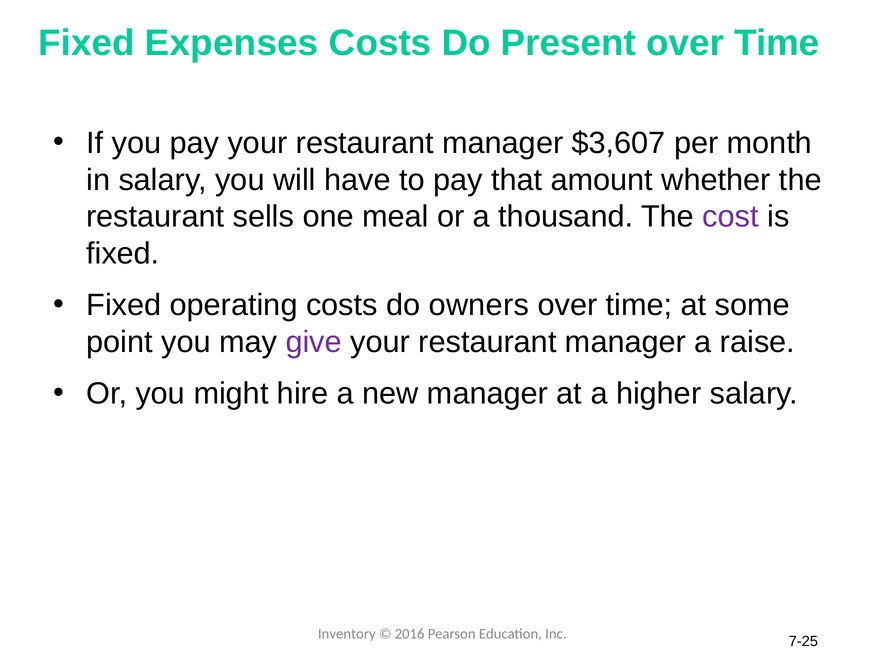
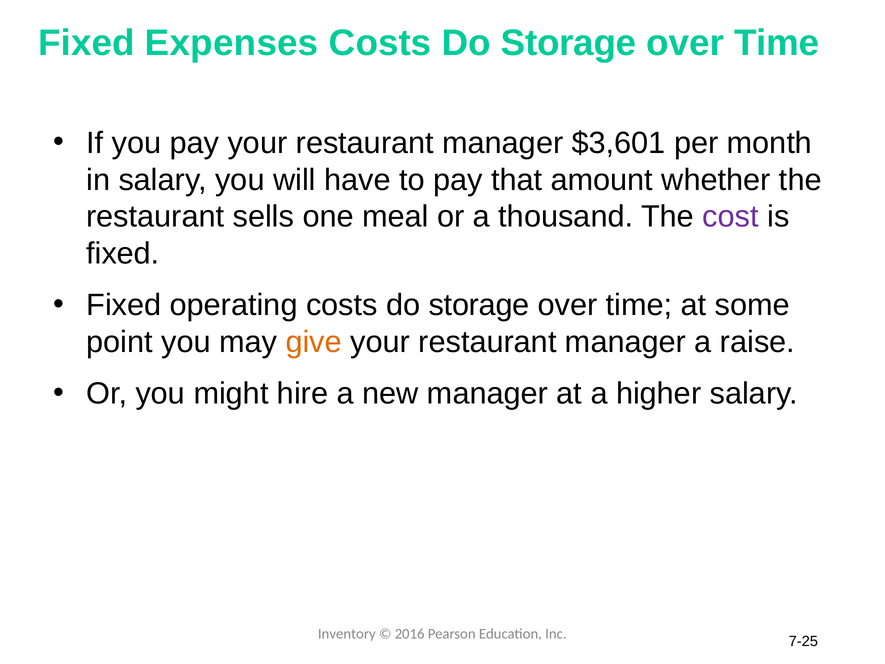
Present: Present -> Storage (569, 43)
$3,607: $3,607 -> $3,601 (619, 143)
operating costs do owners: owners -> storage (479, 305)
give colour: purple -> orange (314, 342)
